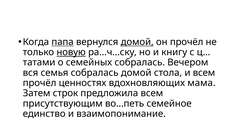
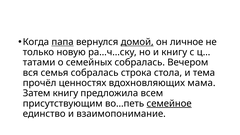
он прочёл: прочёл -> личное (187, 42)
новую underline: present -> none (71, 52)
собралась домой: домой -> строка (136, 73)
и всем: всем -> тема (204, 73)
Затем строк: строк -> книгу (65, 93)
семейное underline: none -> present (169, 103)
